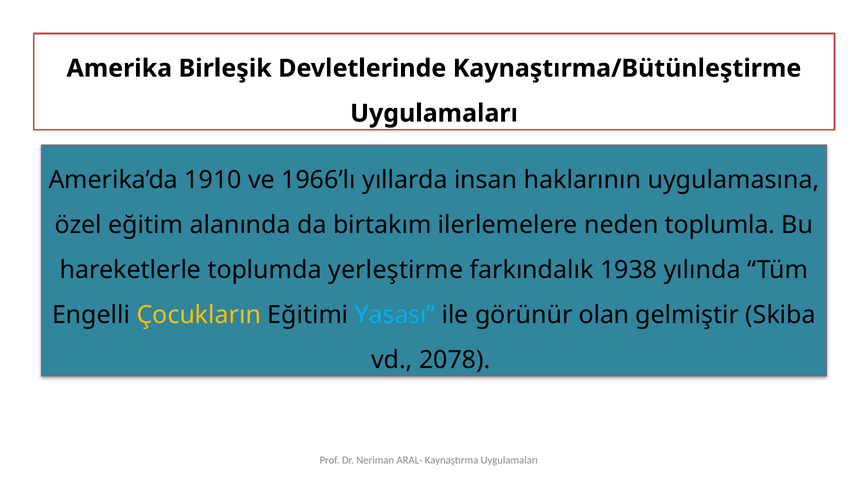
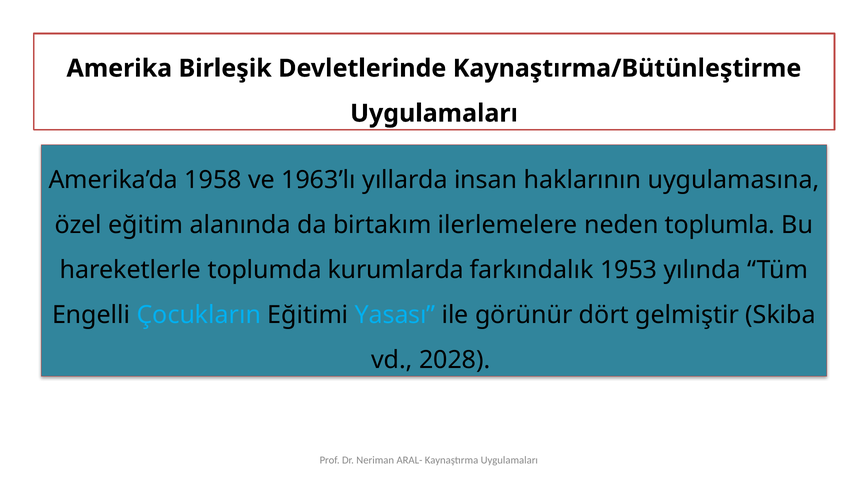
1910: 1910 -> 1958 (213, 180)
1966’lı: 1966’lı -> 1963’lı (319, 180)
yerleştirme: yerleştirme -> kurumlarda (396, 270)
1938: 1938 -> 1953 (629, 270)
Çocukların colour: yellow -> light blue (199, 315)
olan: olan -> dört (604, 315)
2078: 2078 -> 2028 (455, 360)
